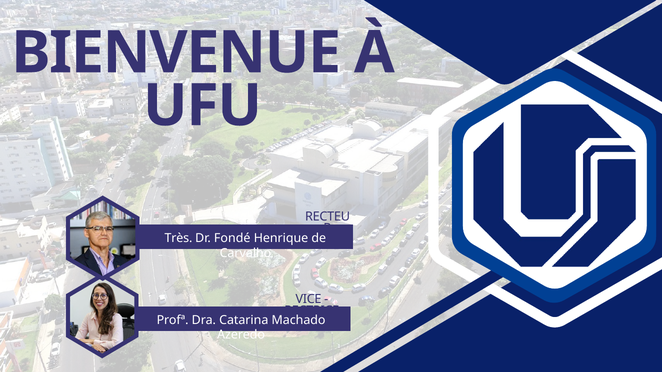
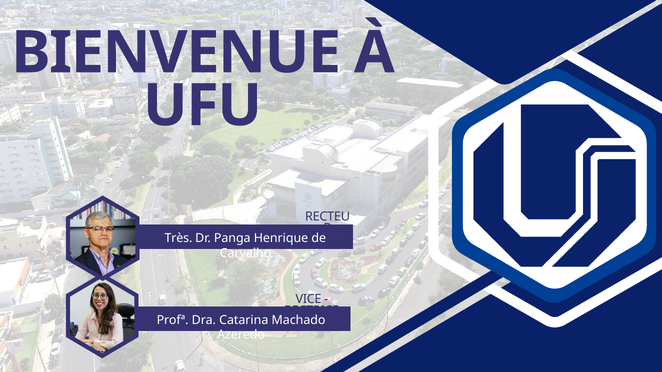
Fondé: Fondé -> Panga (232, 239)
